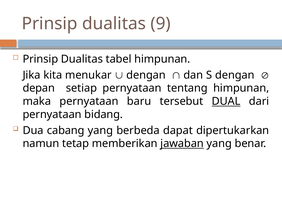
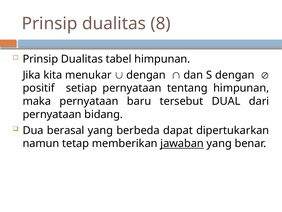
9: 9 -> 8 (161, 24)
depan: depan -> positif (39, 88)
DUAL underline: present -> none (226, 101)
cabang: cabang -> berasal (66, 130)
